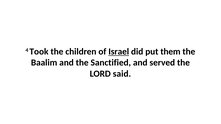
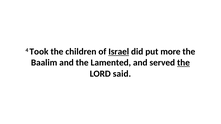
them: them -> more (170, 52)
Sanctified: Sanctified -> Lamented (111, 63)
the underline: none -> present (183, 63)
